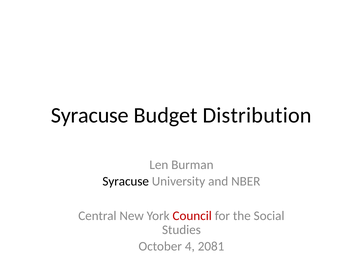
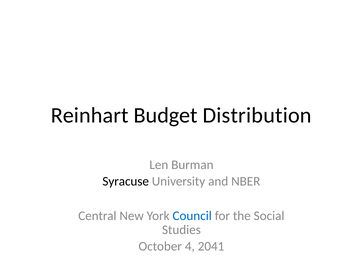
Syracuse: Syracuse -> Reinhart (90, 115)
Council colour: red -> blue (192, 216)
2081: 2081 -> 2041 (211, 247)
